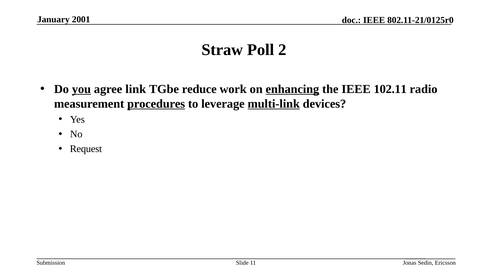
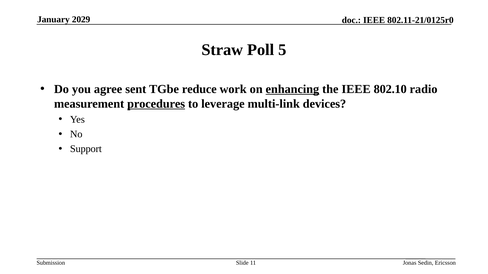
2001: 2001 -> 2029 (81, 19)
2: 2 -> 5 (282, 50)
you underline: present -> none (81, 89)
link: link -> sent (136, 89)
102.11: 102.11 -> 802.10 (390, 89)
multi-link underline: present -> none (274, 104)
Request: Request -> Support (86, 149)
